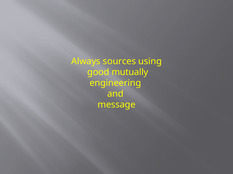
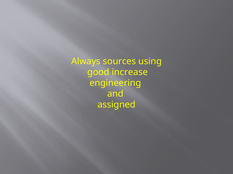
mutually: mutually -> increase (130, 72)
message: message -> assigned (117, 105)
